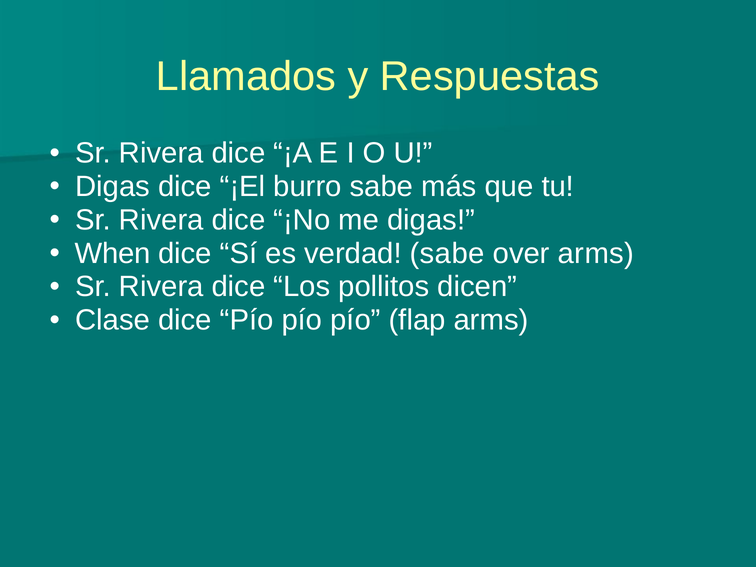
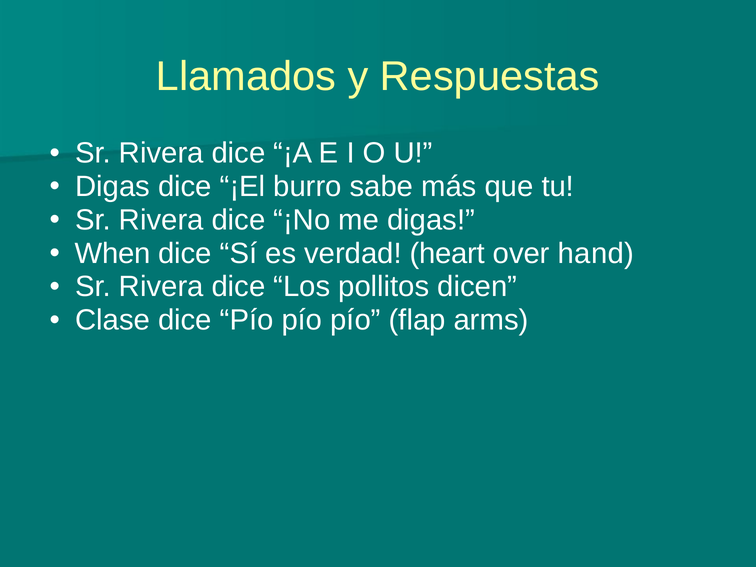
verdad sabe: sabe -> heart (447, 253)
over arms: arms -> hand (596, 253)
